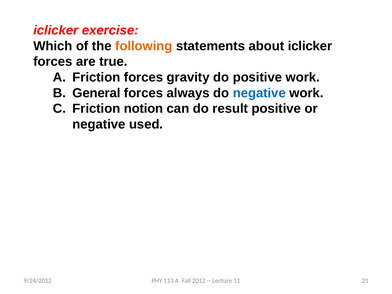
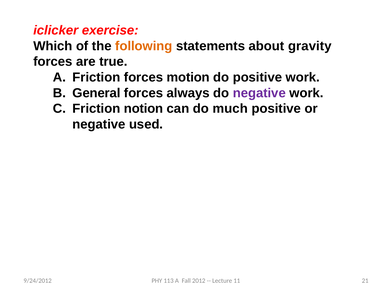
about iclicker: iclicker -> gravity (310, 46)
gravity: gravity -> motion (188, 77)
negative colour: blue -> purple (259, 93)
result: result -> much (230, 109)
